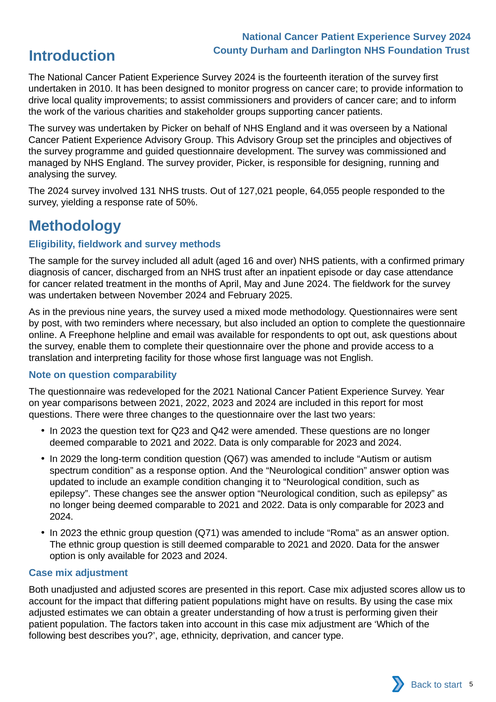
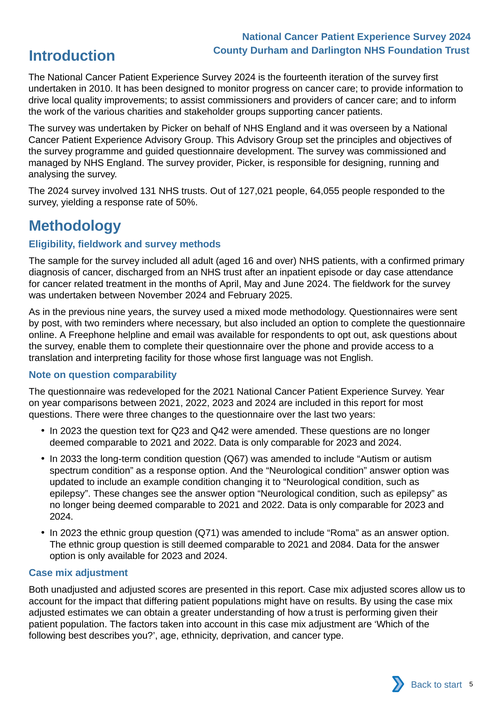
2029: 2029 -> 2033 (71, 459)
2020: 2020 -> 2084 (342, 545)
